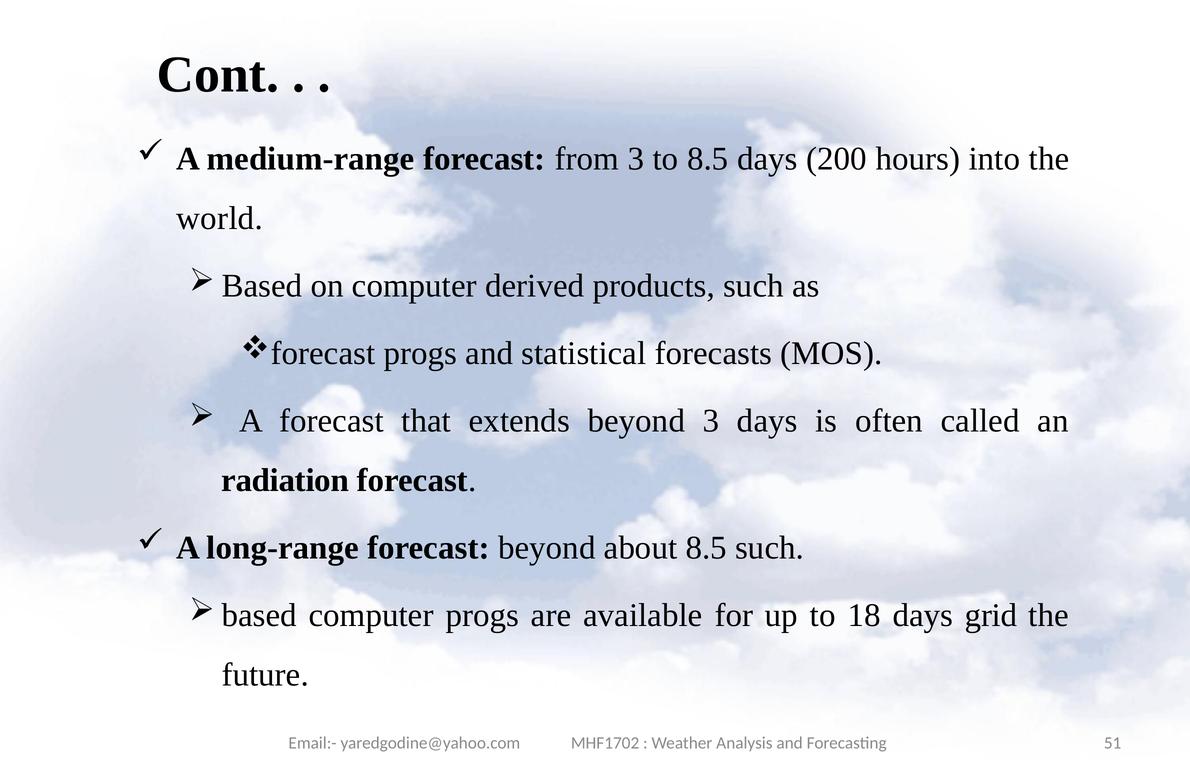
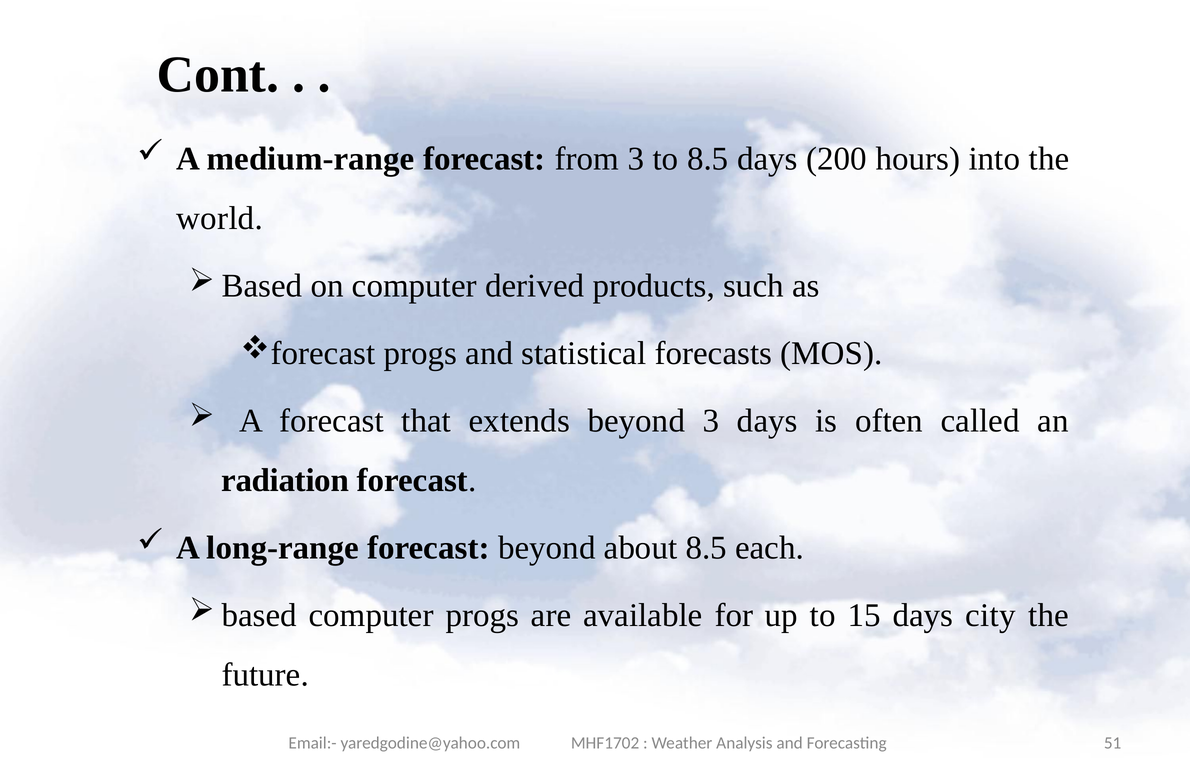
8.5 such: such -> each (770, 548)
18: 18 -> 15 (864, 616)
grid: grid -> city (991, 616)
